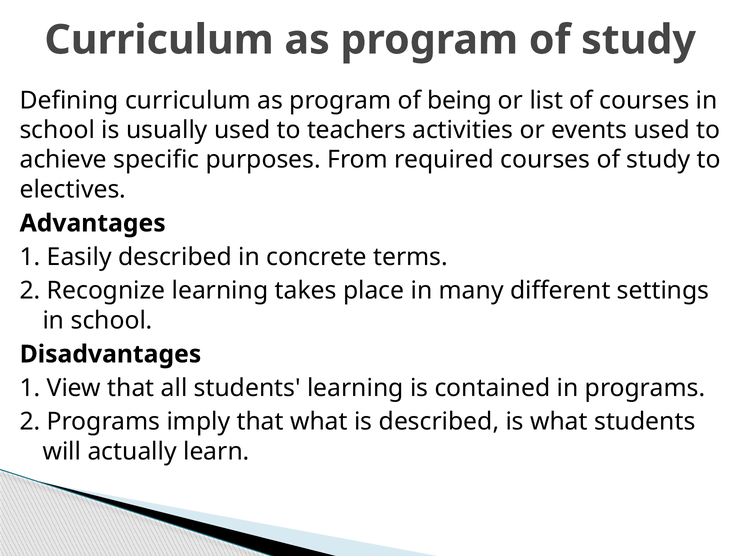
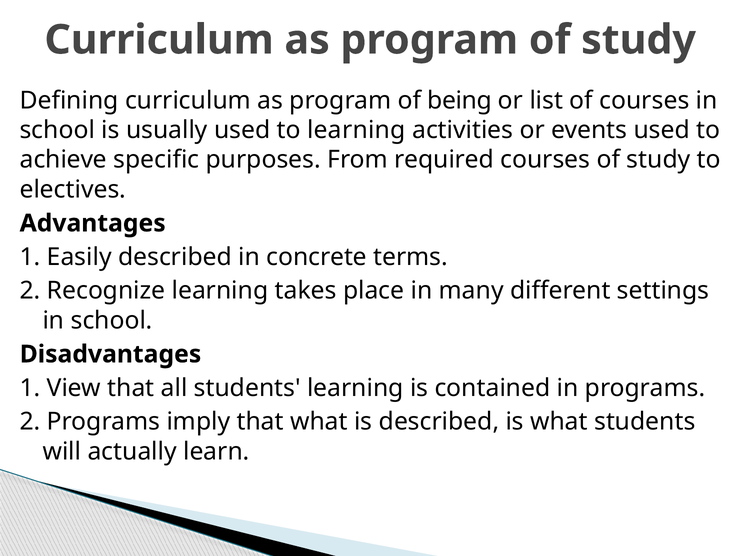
to teachers: teachers -> learning (356, 130)
